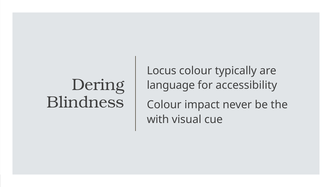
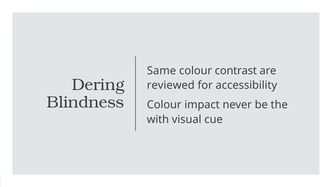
Locus: Locus -> Same (161, 71)
typically: typically -> contrast (236, 71)
language: language -> reviewed (171, 85)
